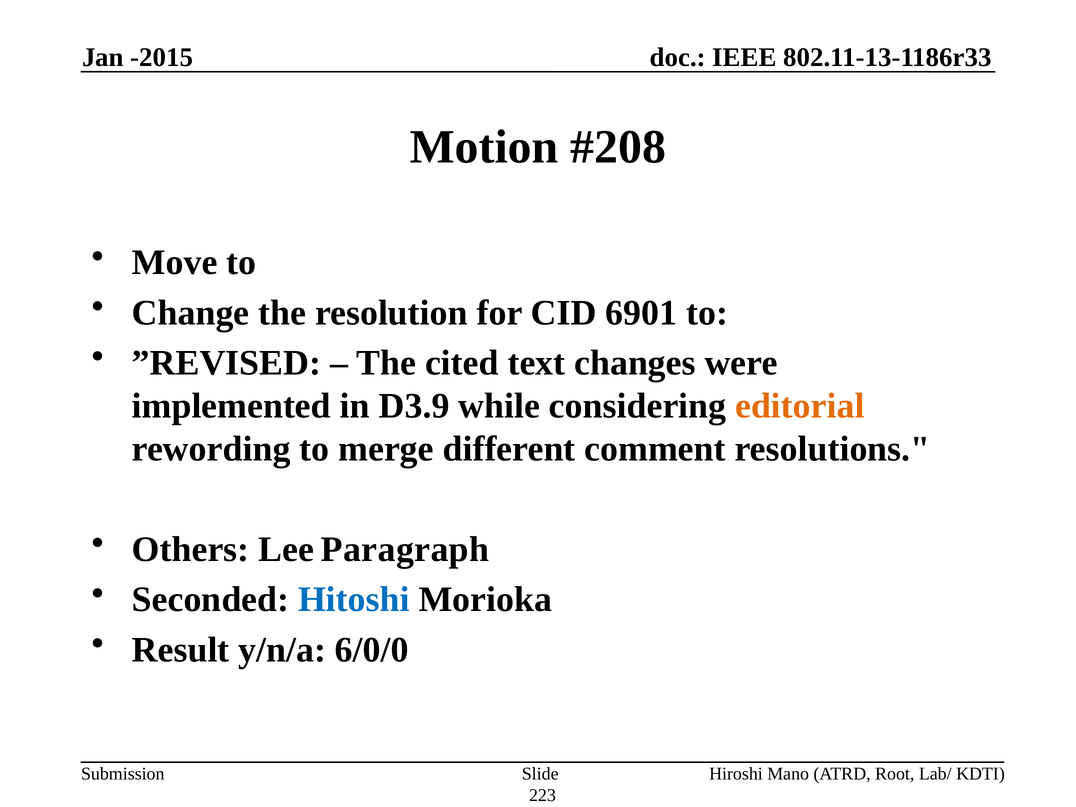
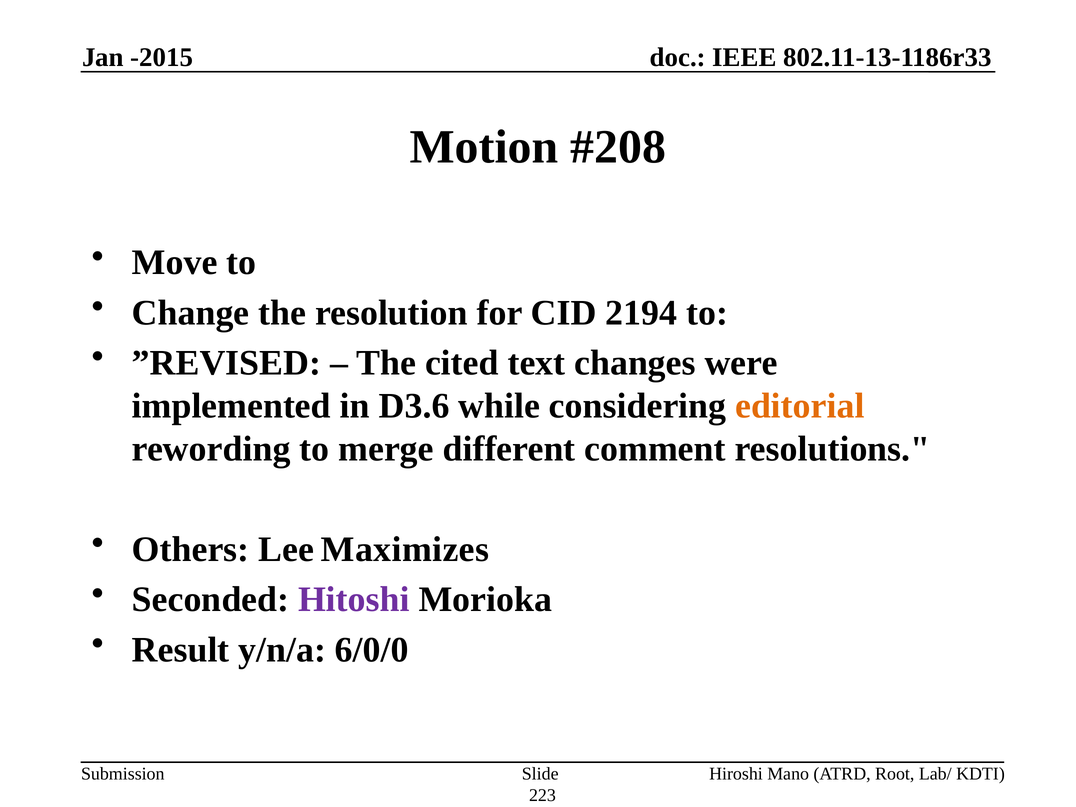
6901: 6901 -> 2194 (641, 313)
D3.9: D3.9 -> D3.6 (414, 406)
Paragraph: Paragraph -> Maximizes (405, 549)
Hitoshi colour: blue -> purple (354, 600)
